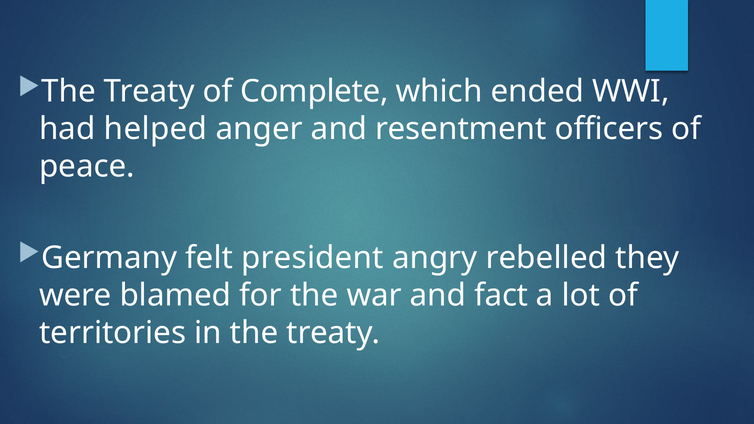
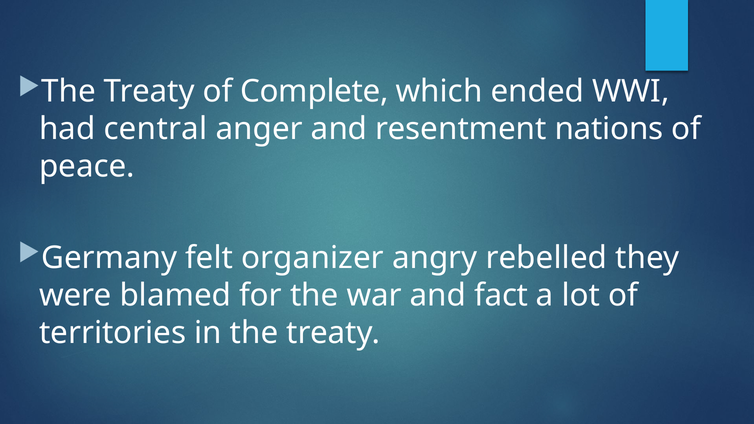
helped: helped -> central (155, 129)
officers: officers -> nations (609, 129)
president: president -> organizer (313, 258)
